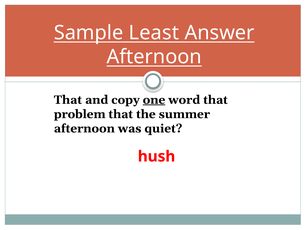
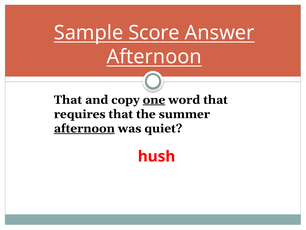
Least: Least -> Score (154, 33)
problem: problem -> requires (80, 114)
afternoon underline: none -> present (84, 128)
